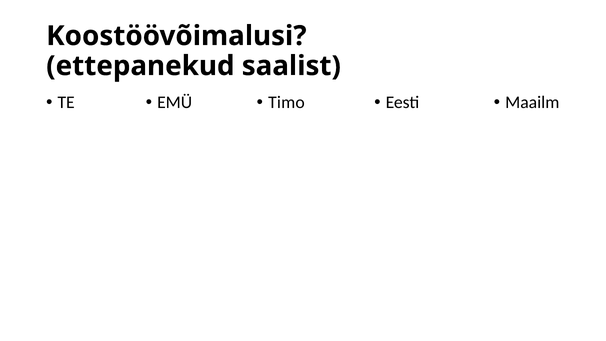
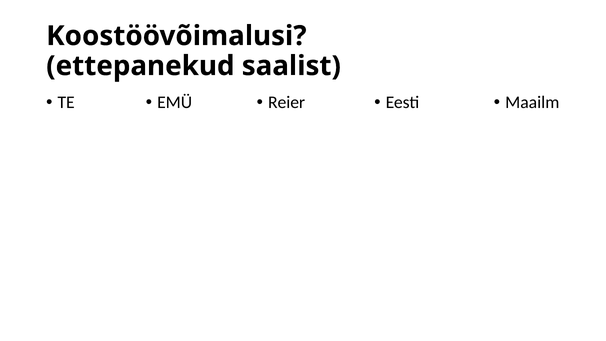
Timo: Timo -> Reier (287, 102)
